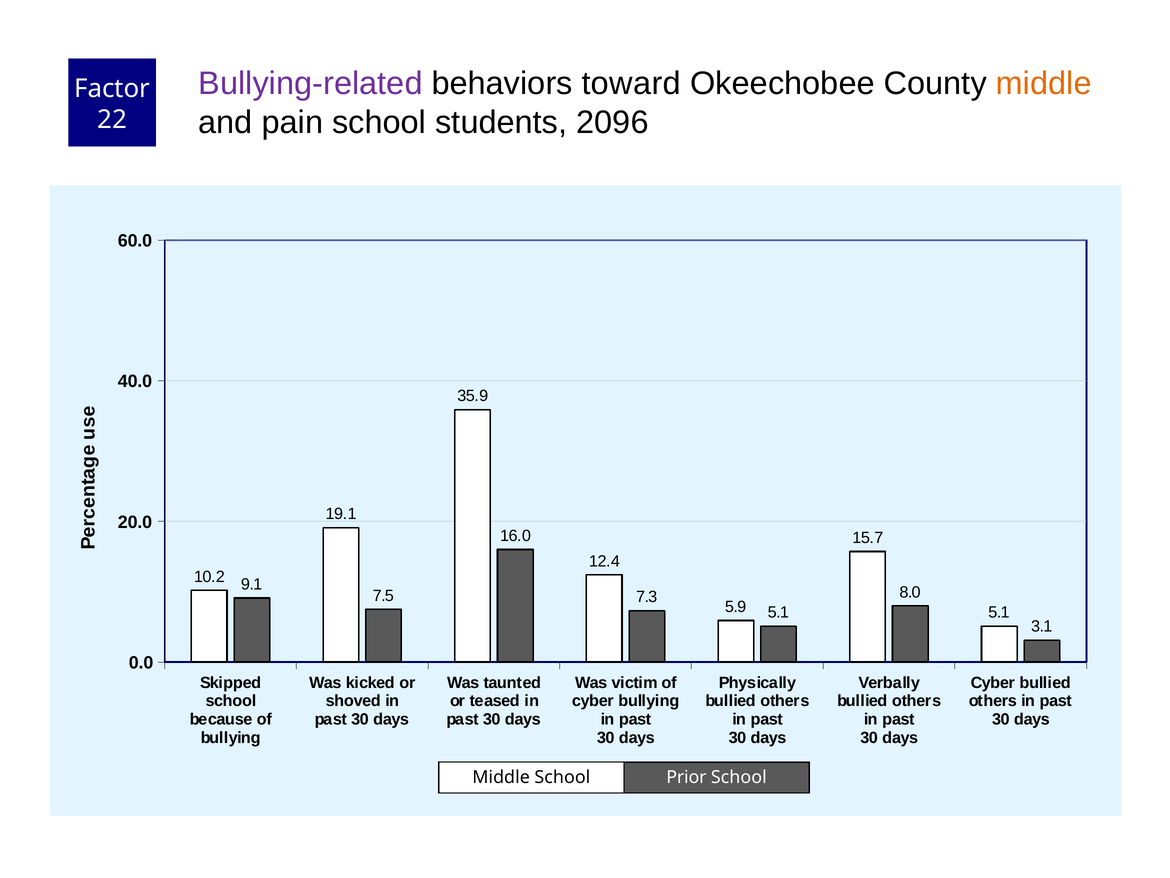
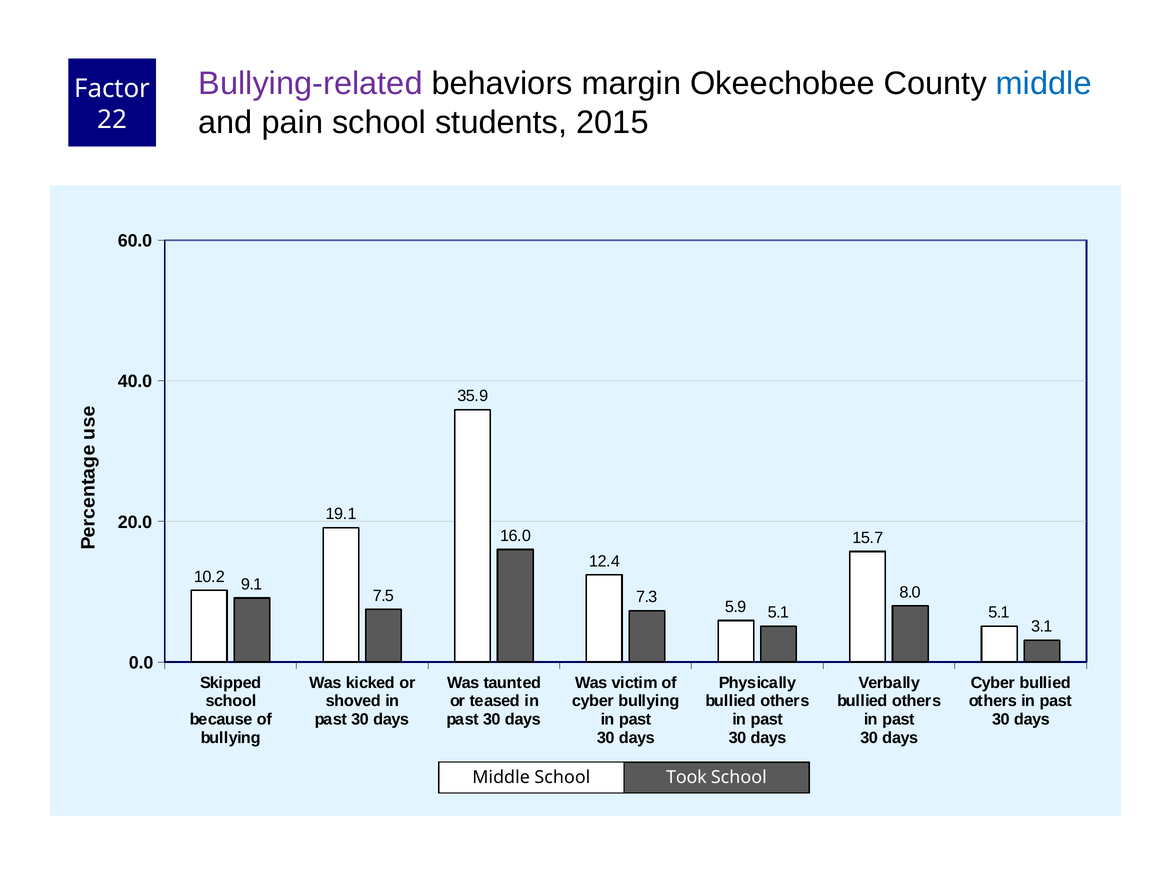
toward: toward -> margin (631, 83)
middle colour: orange -> blue (1044, 83)
2096: 2096 -> 2015 (612, 122)
Prior: Prior -> Took (686, 777)
